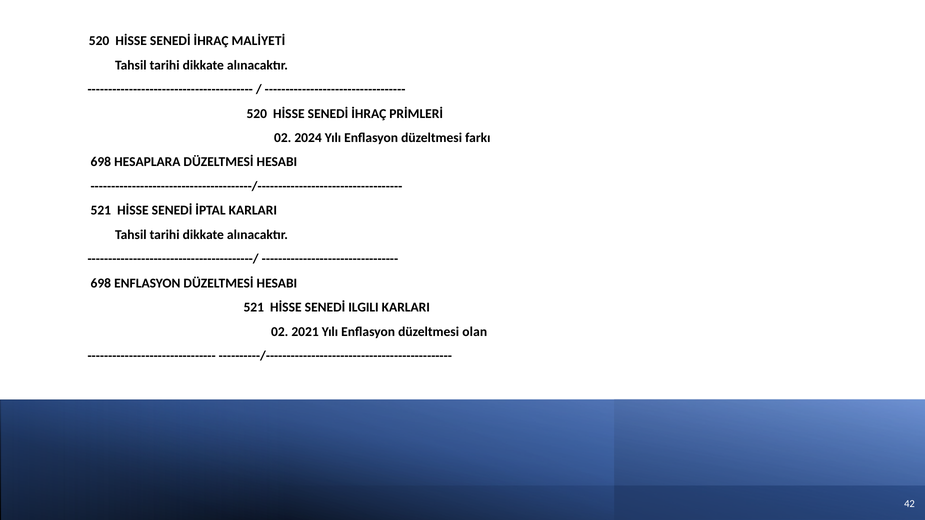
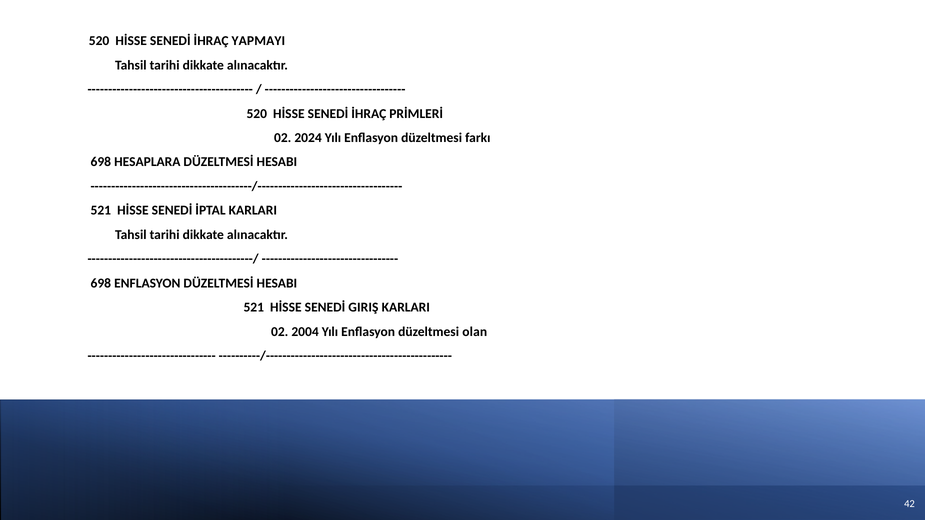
MALİYETİ: MALİYETİ -> YAPMAYI (258, 41)
ILGILI: ILGILI -> GIRIŞ (363, 308)
2021: 2021 -> 2004 (305, 332)
